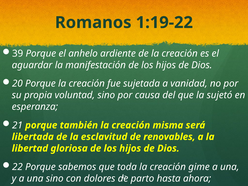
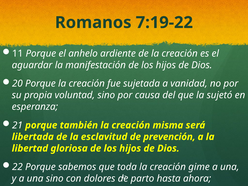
1:19-22: 1:19-22 -> 7:19-22 (164, 23)
39: 39 -> 11 (18, 54)
renovables: renovables -> prevención (169, 137)
